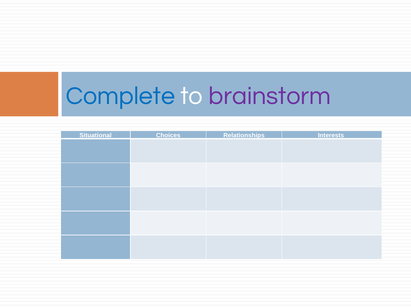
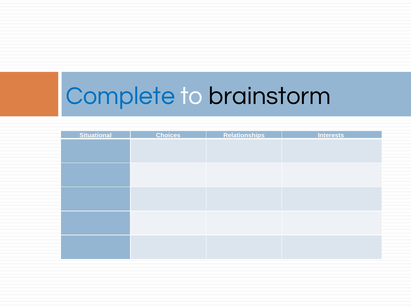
brainstorm colour: purple -> black (270, 96)
